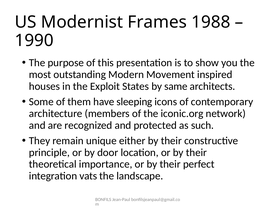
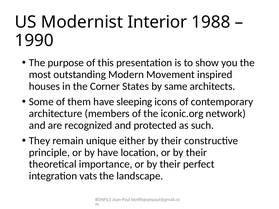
Frames: Frames -> Interior (157, 22)
Exploit: Exploit -> Corner (105, 86)
by door: door -> have (108, 153)
